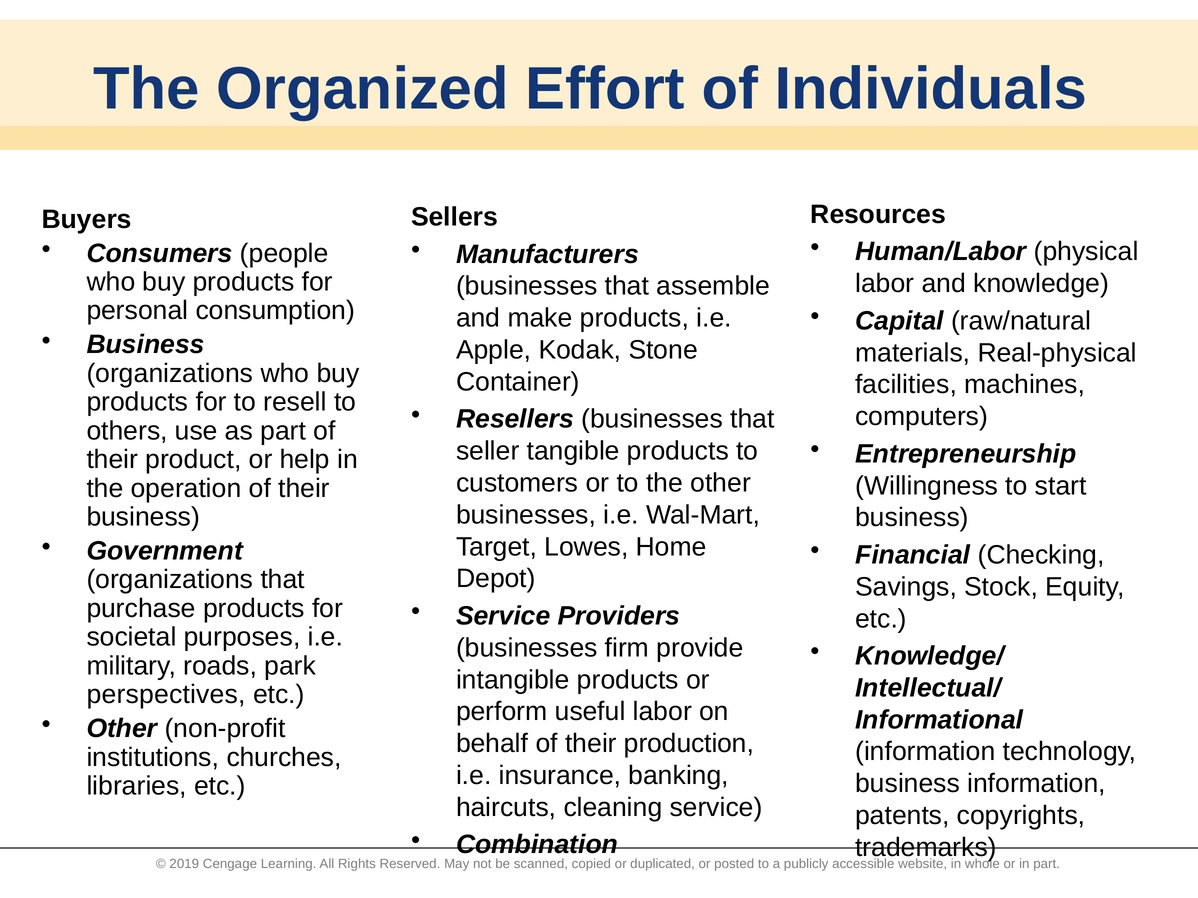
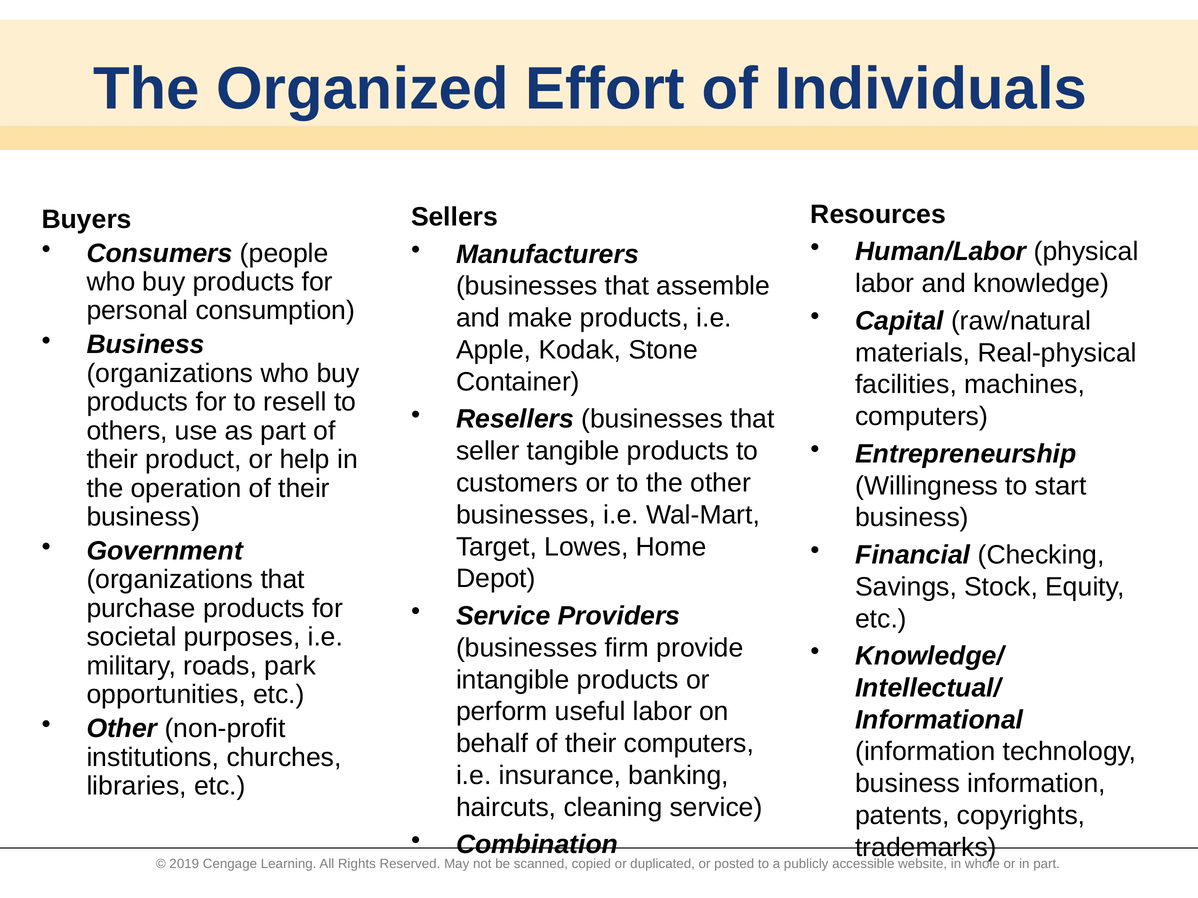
perspectives: perspectives -> opportunities (166, 695)
their production: production -> computers (689, 744)
